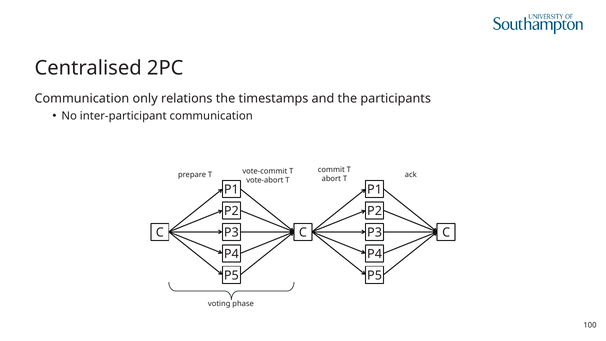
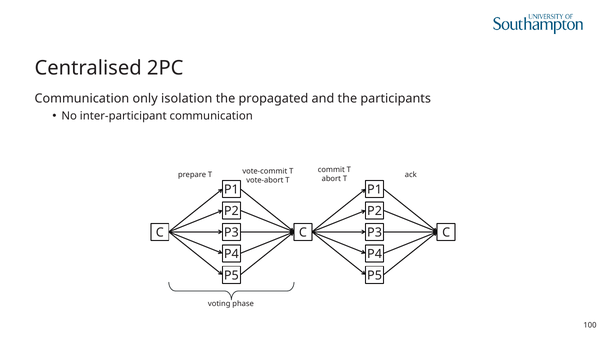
relations: relations -> isolation (187, 98)
timestamps: timestamps -> propagated (273, 98)
